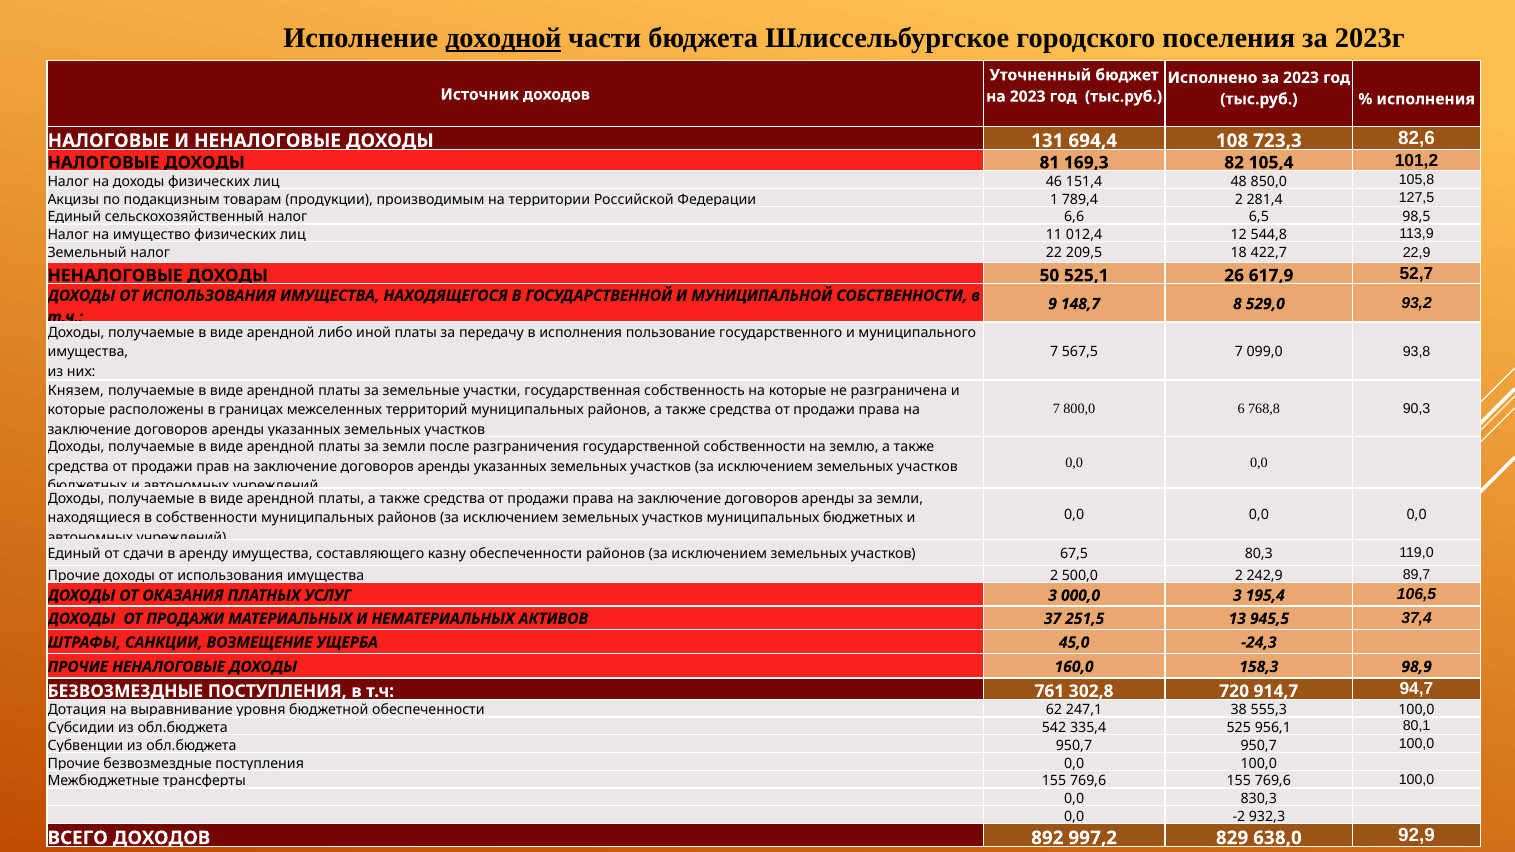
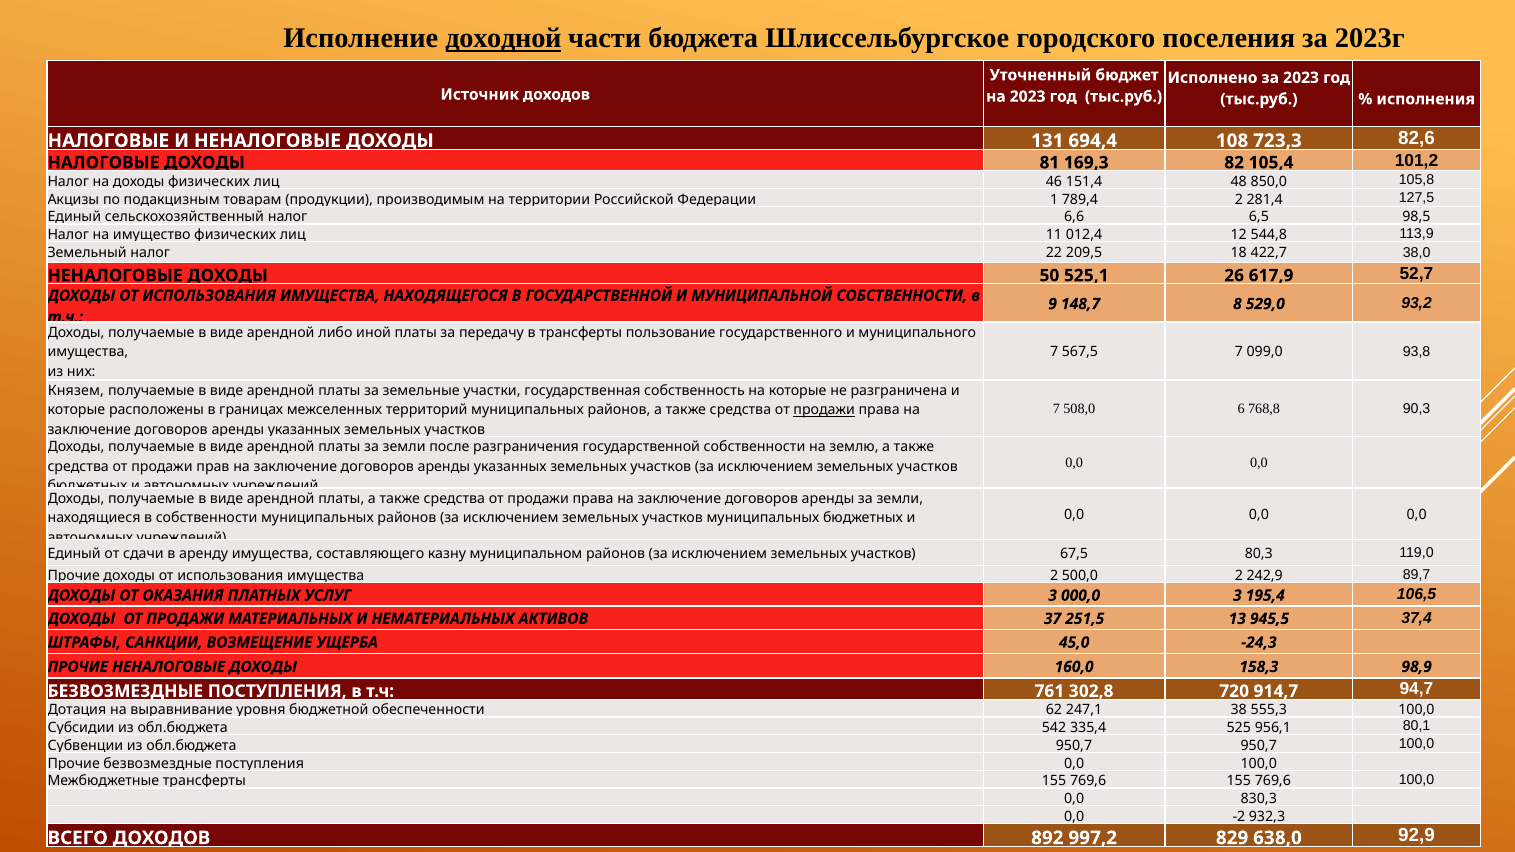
22,9: 22,9 -> 38,0 (1417, 253)
в исполнения: исполнения -> трансферты (581, 333)
800,0: 800,0 -> 508,0 (1079, 409)
продажи underline: none -> present (824, 410)
казну обеспеченности: обеспеченности -> муниципальном (526, 554)
